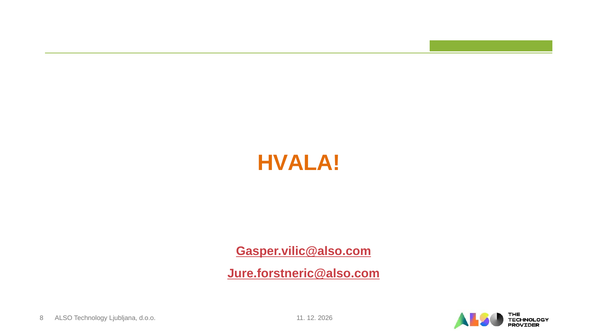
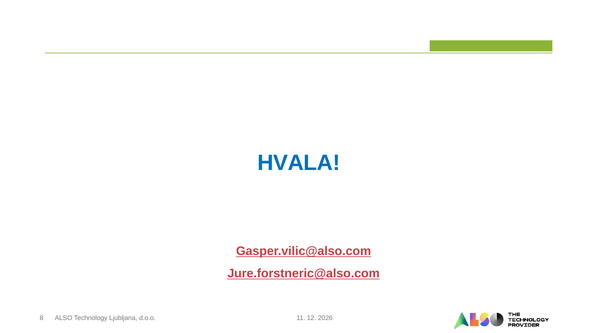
HVALA colour: orange -> blue (299, 163)
